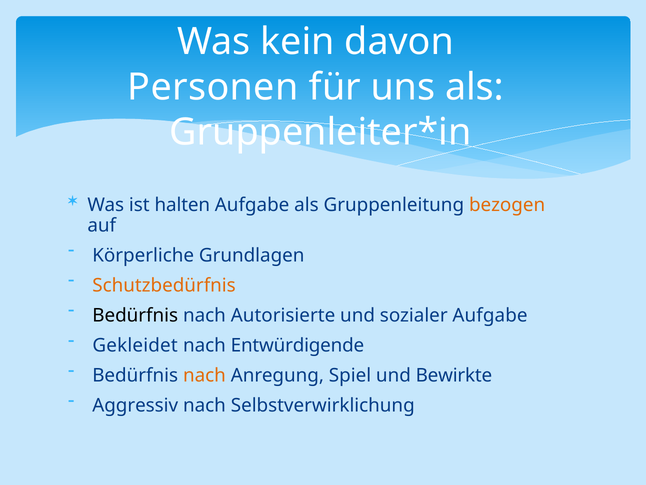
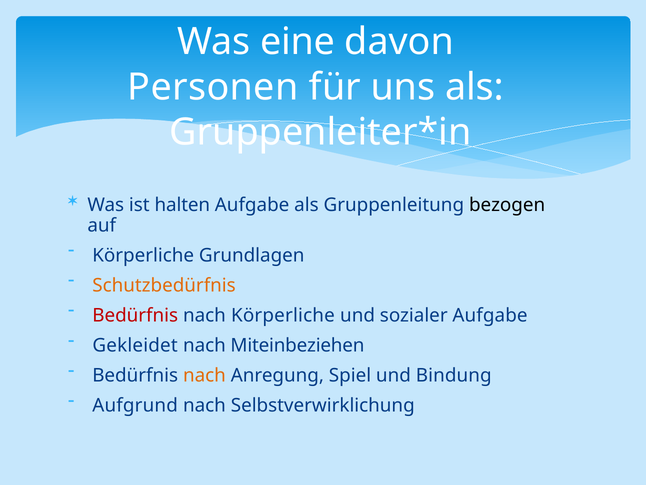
kein: kein -> eine (298, 42)
bezogen colour: orange -> black (507, 205)
Bedürfnis colour: black -> red (135, 315)
nach Autorisierte: Autorisierte -> Körperliche (283, 315)
Entwürdigende: Entwürdigende -> Miteinbeziehen (297, 345)
Bewirkte: Bewirkte -> Bindung (454, 375)
Aggressiv: Aggressiv -> Aufgrund (135, 405)
